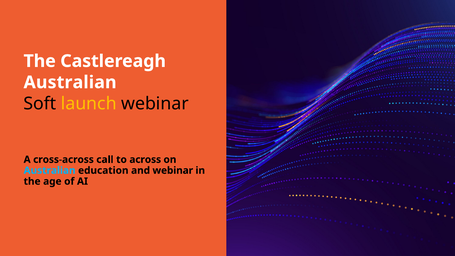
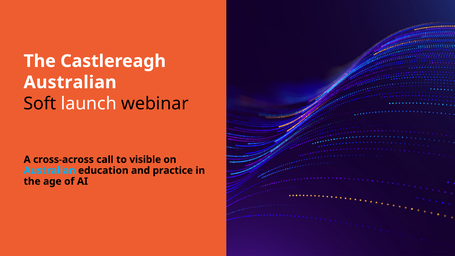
launch colour: yellow -> white (89, 104)
across: across -> visible (145, 160)
and webinar: webinar -> practice (173, 170)
